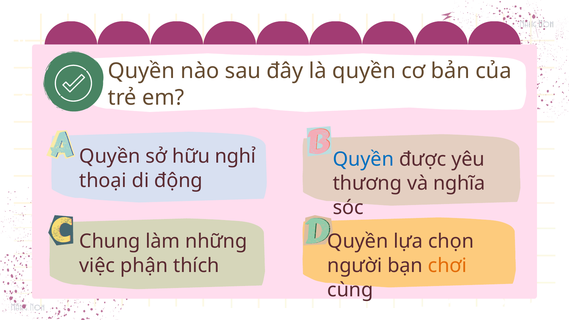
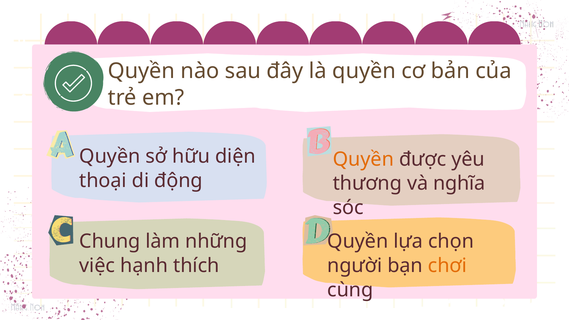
nghỉ: nghỉ -> diện (235, 157)
Quyền colour: blue -> orange (363, 159)
phận: phận -> hạnh (144, 266)
